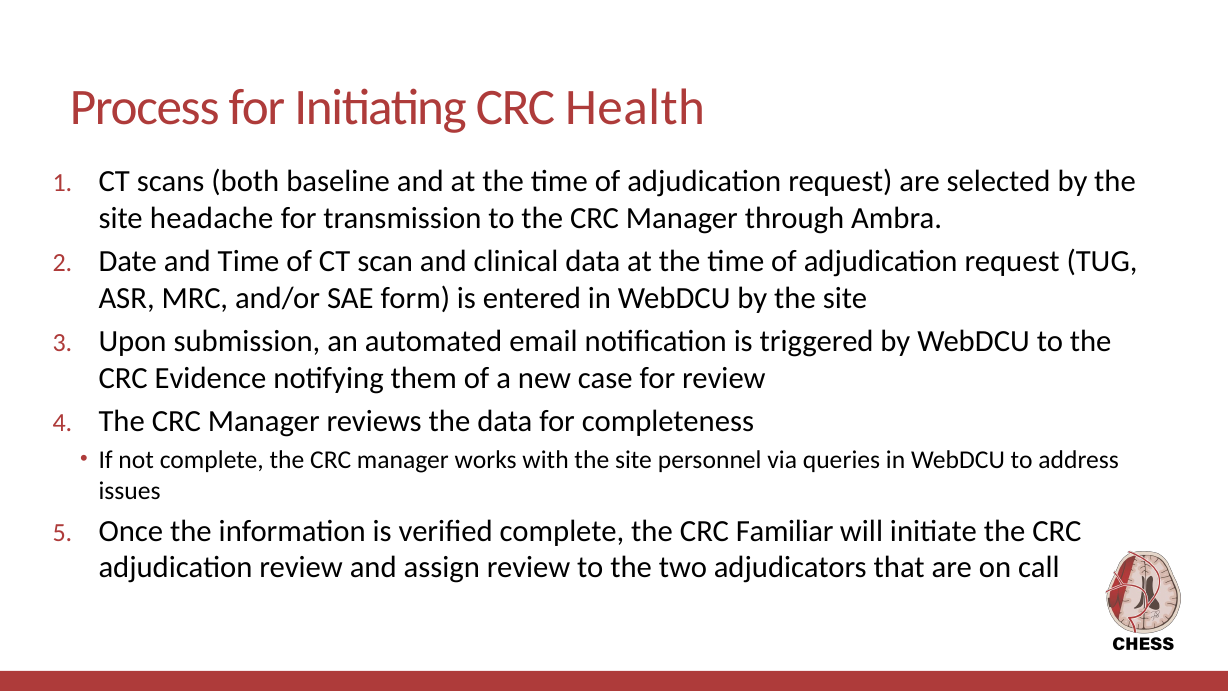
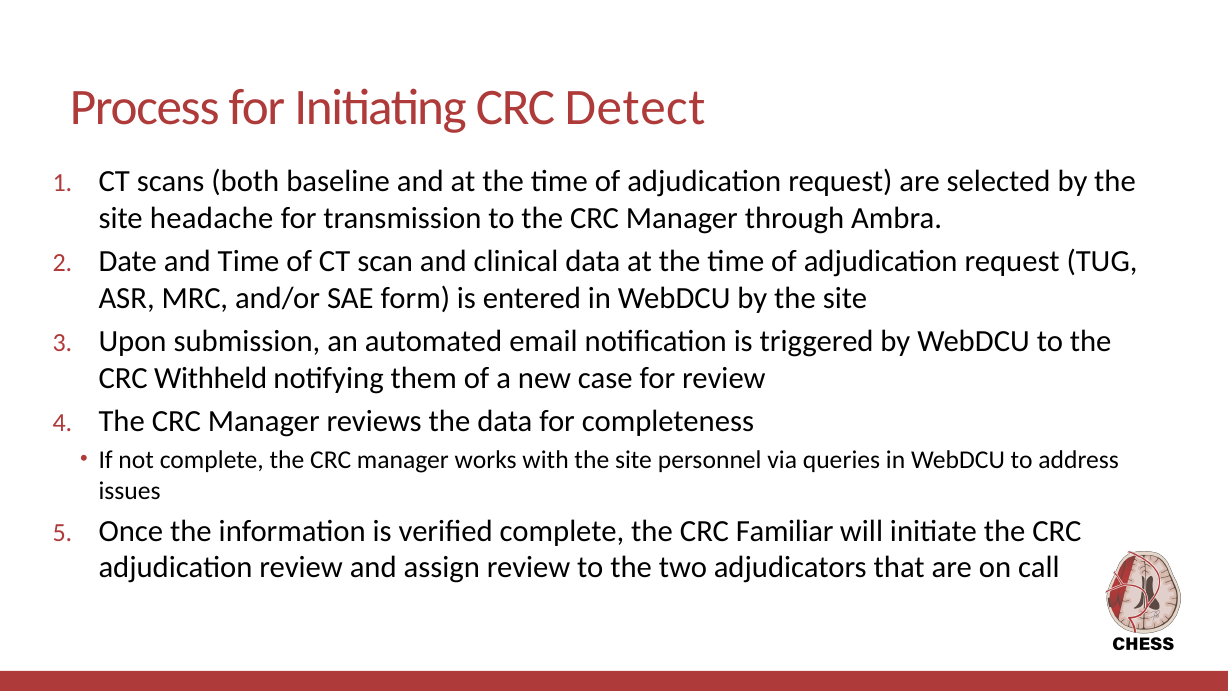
Health: Health -> Detect (635, 107)
Evidence: Evidence -> Withheld (211, 378)
